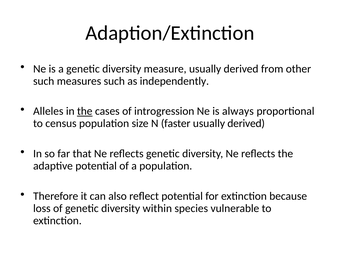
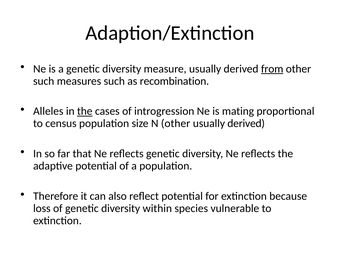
from underline: none -> present (272, 69)
independently: independently -> recombination (174, 81)
always: always -> mating (238, 111)
N faster: faster -> other (176, 123)
